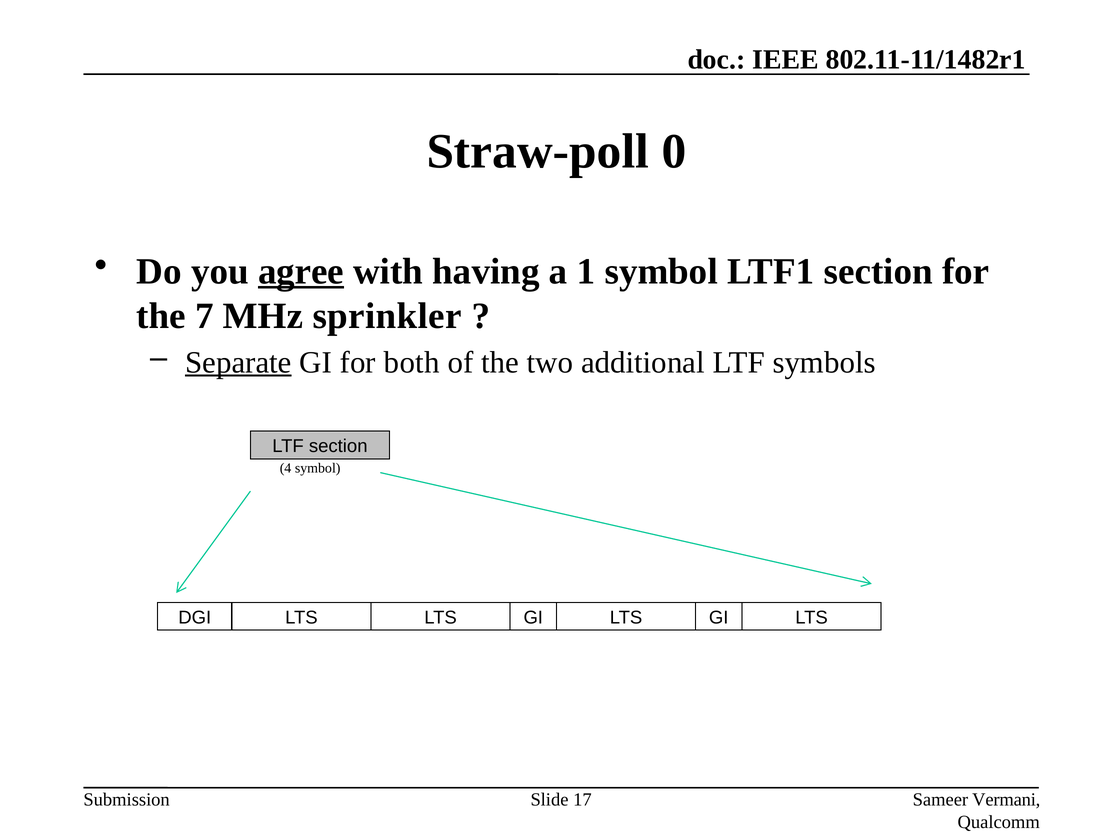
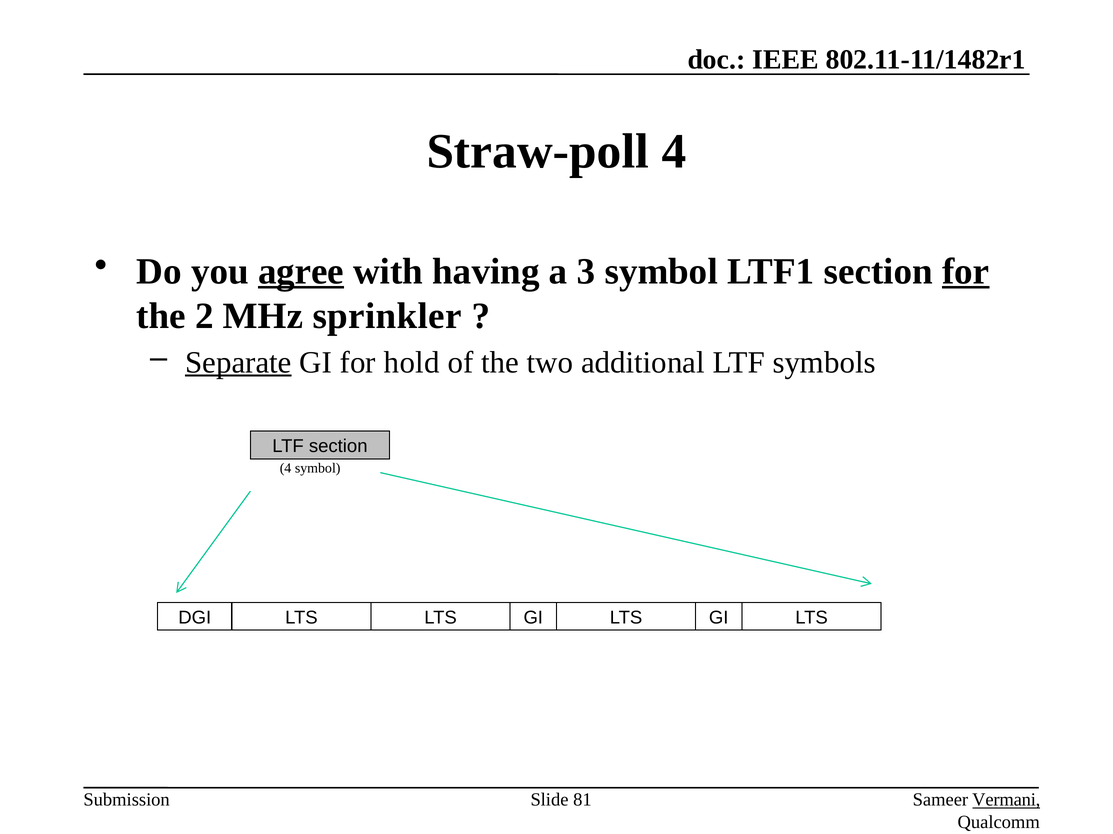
Straw-poll 0: 0 -> 4 (674, 152)
1: 1 -> 3 (586, 272)
for underline: none -> present (966, 272)
7: 7 -> 2 (204, 316)
both: both -> hold (412, 363)
17: 17 -> 81 (582, 801)
Vermani underline: none -> present (1006, 801)
